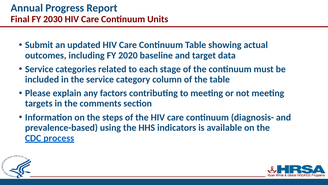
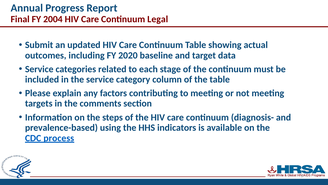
2030: 2030 -> 2004 (53, 19)
Units: Units -> Legal (158, 19)
